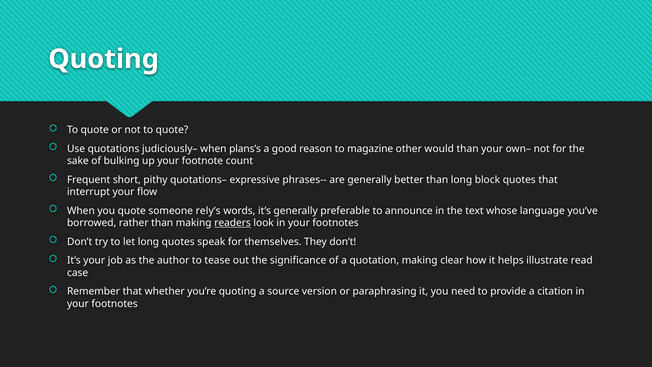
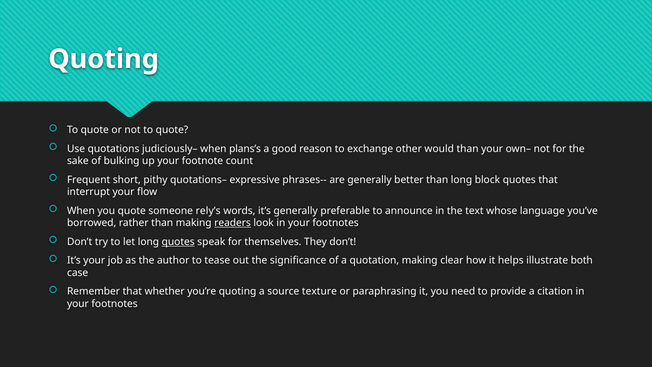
magazine: magazine -> exchange (370, 149)
quotes underline: none -> present (178, 242)
read: read -> both (582, 260)
version: version -> texture (319, 291)
